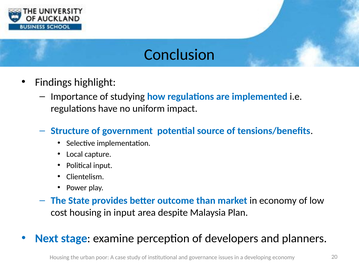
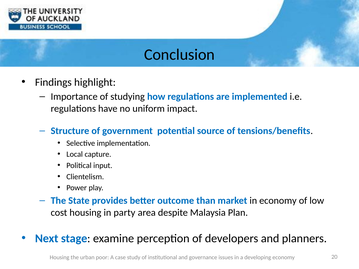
in input: input -> party (124, 213)
